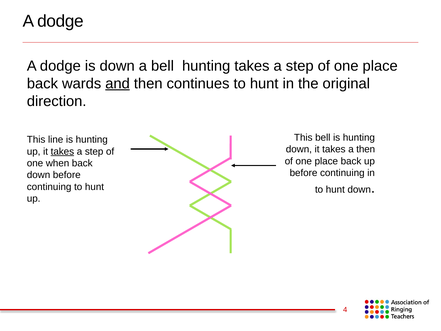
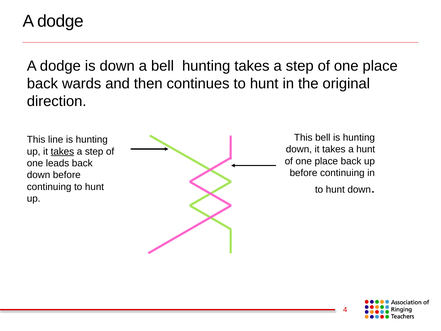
and underline: present -> none (118, 83)
a then: then -> hunt (366, 149)
when: when -> leads (58, 163)
